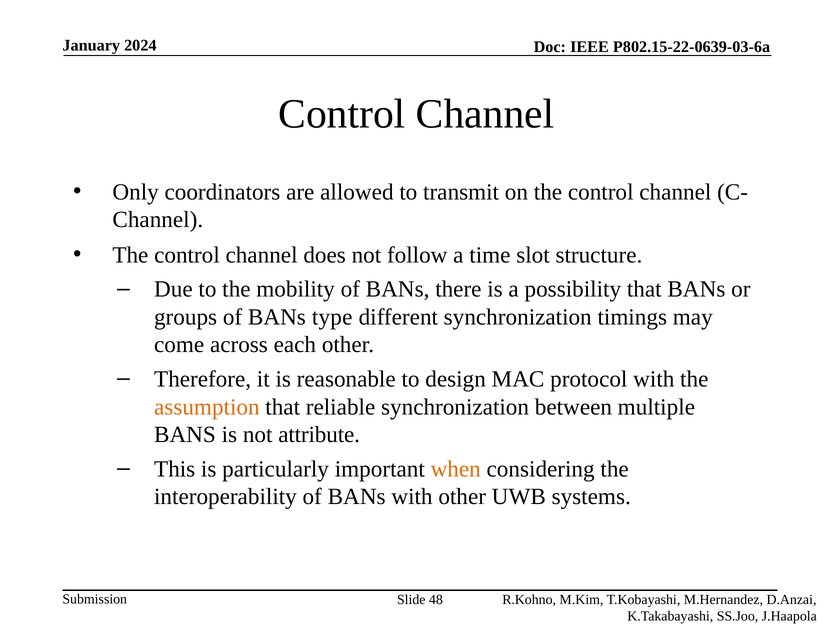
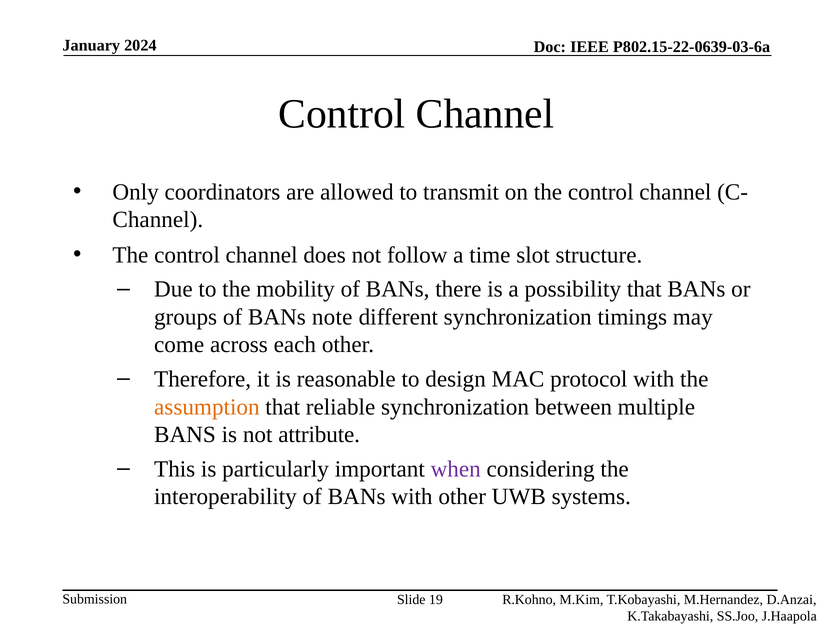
type: type -> note (332, 317)
when colour: orange -> purple (456, 469)
48: 48 -> 19 (436, 599)
